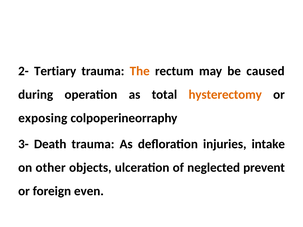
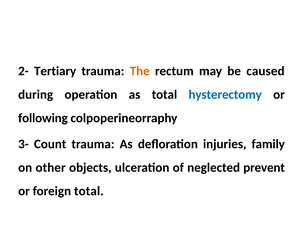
hysterectomy colour: orange -> blue (225, 95)
exposing: exposing -> following (43, 118)
Death: Death -> Count (50, 144)
intake: intake -> family (268, 144)
foreign even: even -> total (89, 191)
